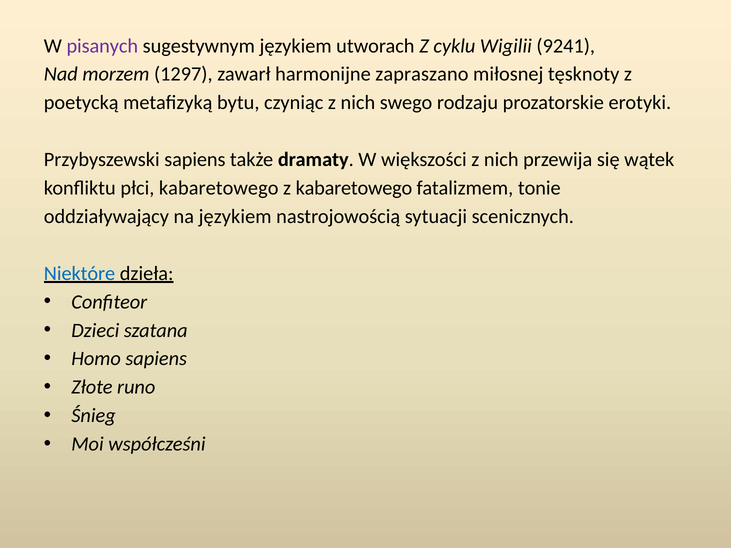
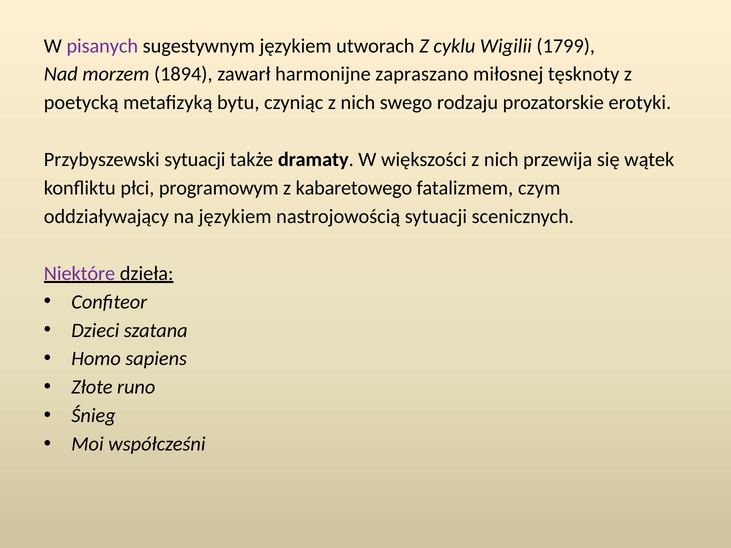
9241: 9241 -> 1799 (566, 46)
1297: 1297 -> 1894 (183, 74)
Przybyszewski sapiens: sapiens -> sytuacji (195, 160)
płci kabaretowego: kabaretowego -> programowym (219, 188)
tonie: tonie -> czym (539, 188)
Niektóre colour: blue -> purple (80, 274)
